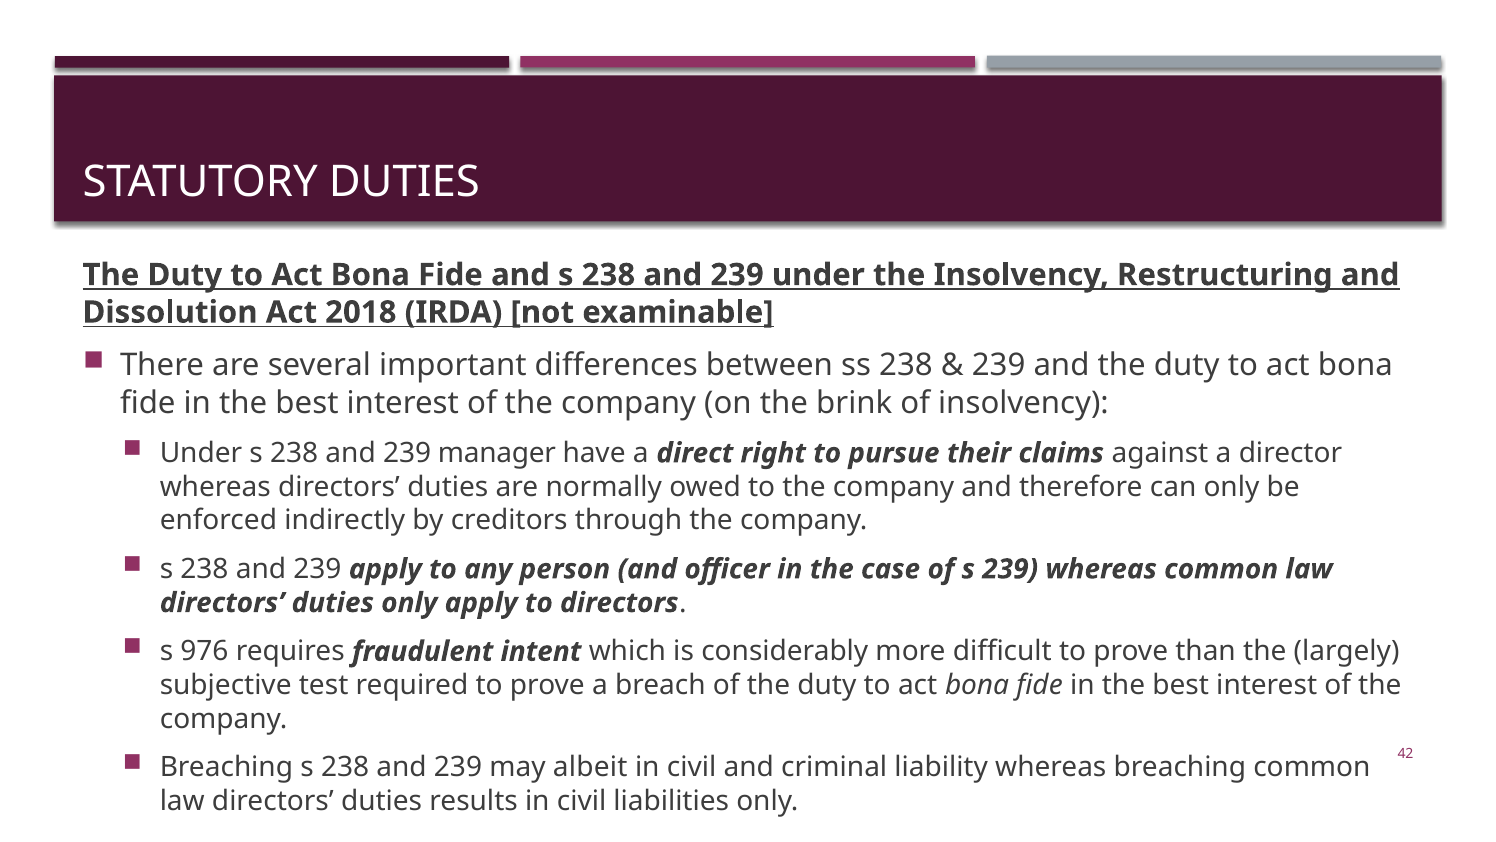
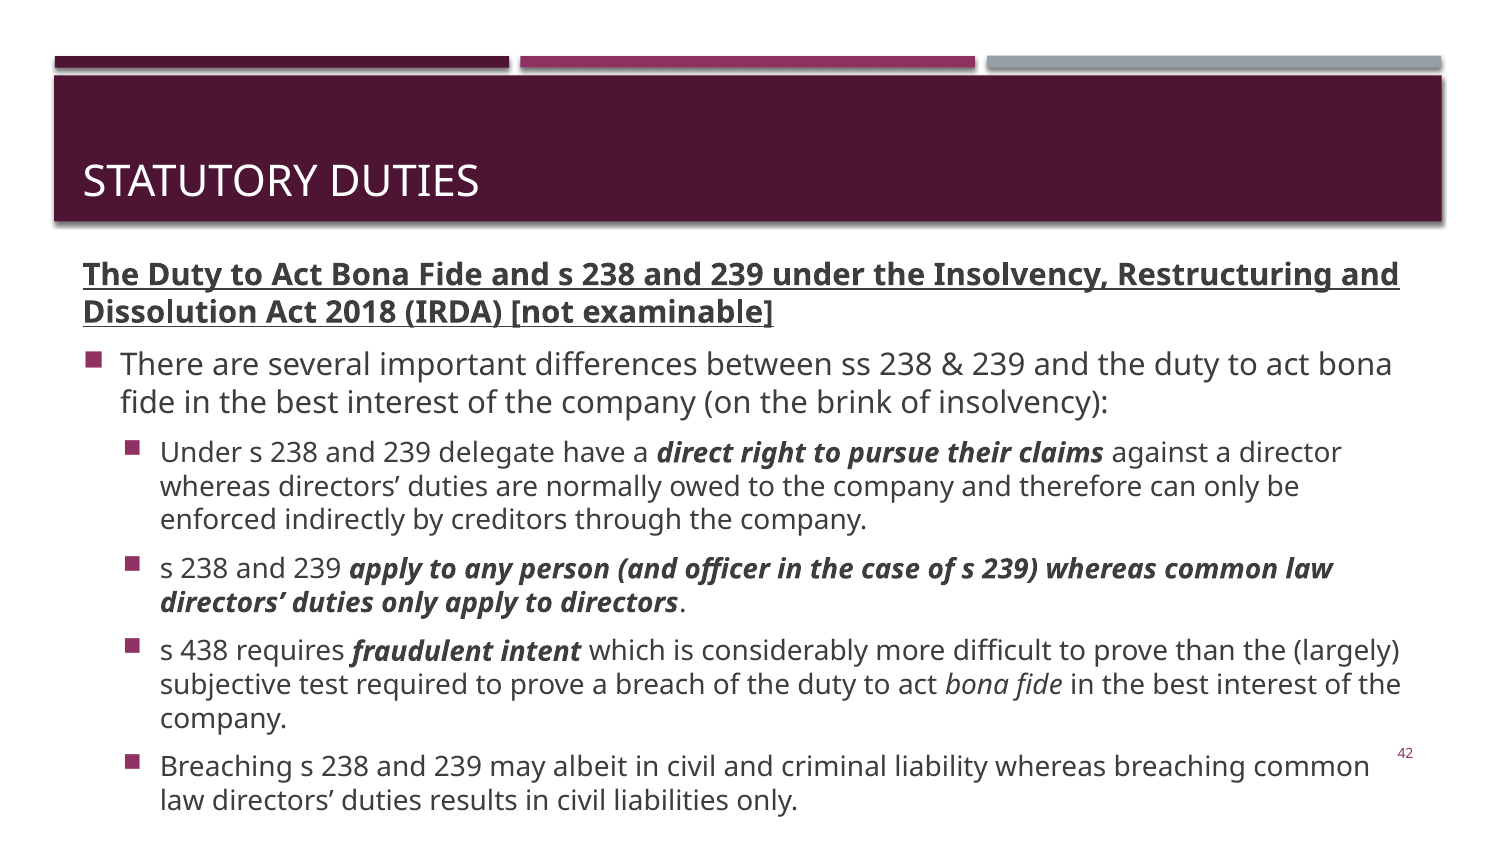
manager: manager -> delegate (497, 453)
976: 976 -> 438 (204, 651)
